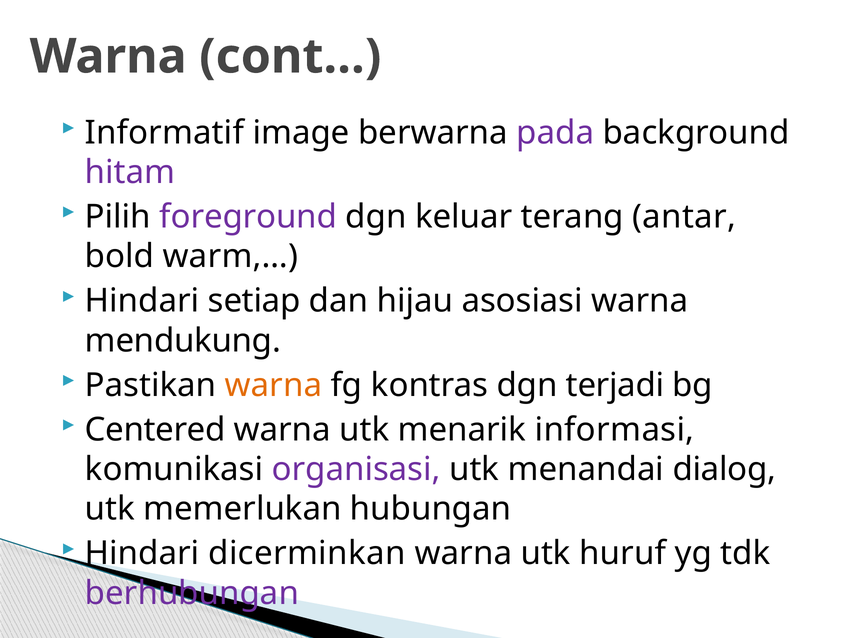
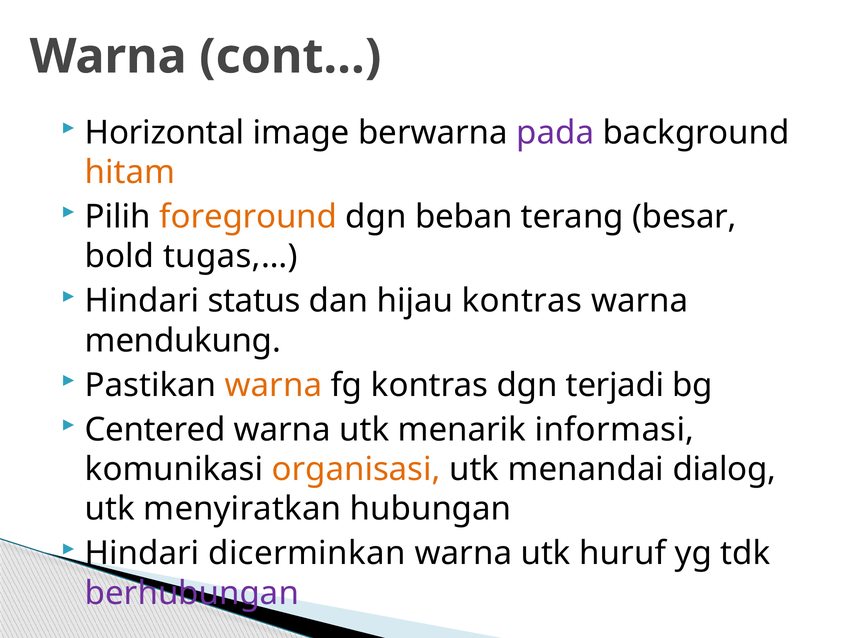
Informatif: Informatif -> Horizontal (165, 133)
hitam colour: purple -> orange (130, 172)
foreground colour: purple -> orange (248, 217)
keluar: keluar -> beban (464, 217)
antar: antar -> besar (685, 217)
warm,…: warm,… -> tugas,… (230, 257)
setiap: setiap -> status (254, 301)
hijau asosiasi: asosiasi -> kontras (522, 301)
organisasi colour: purple -> orange (356, 470)
memerlukan: memerlukan -> menyiratkan (242, 509)
